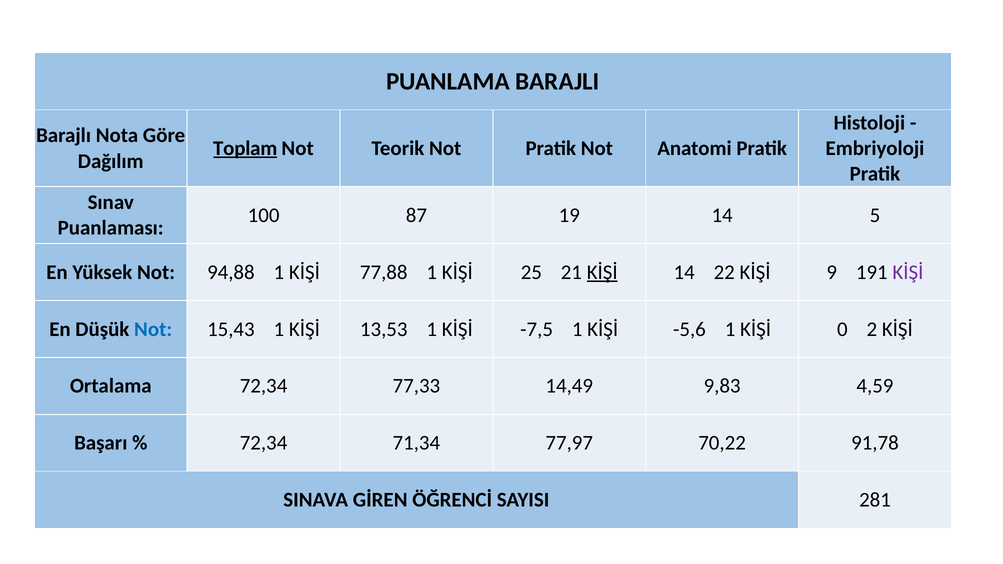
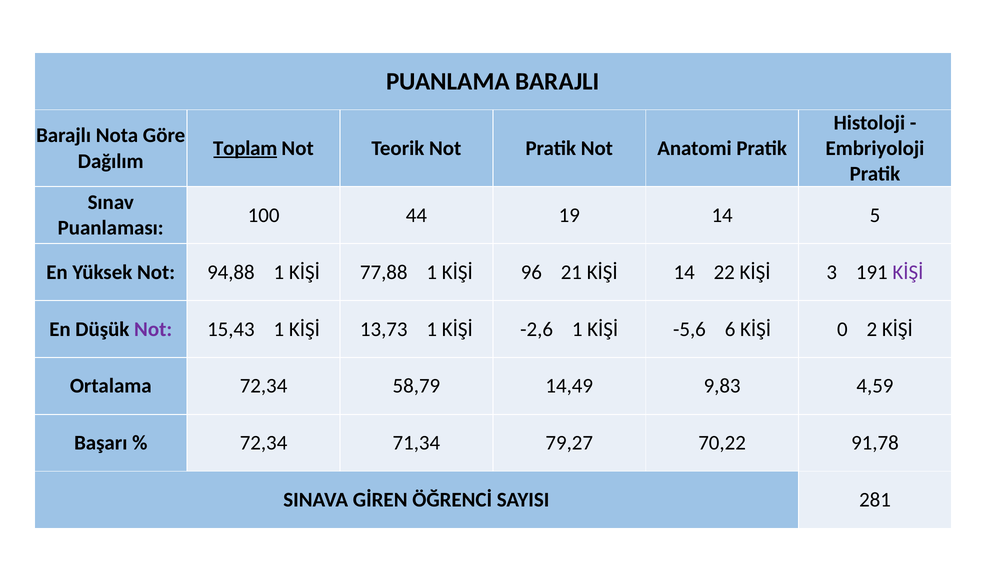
87: 87 -> 44 (416, 215)
25: 25 -> 96 (531, 272)
KİŞİ underline: present -> none (602, 272)
9: 9 -> 3 (832, 272)
Not colour: blue -> purple (153, 329)
13,53: 13,53 -> 13,73 (384, 329)
-7,5: -7,5 -> -2,6 (537, 329)
-5,6 1: 1 -> 6 (730, 329)
77,33: 77,33 -> 58,79 (416, 386)
77,97: 77,97 -> 79,27 (569, 443)
